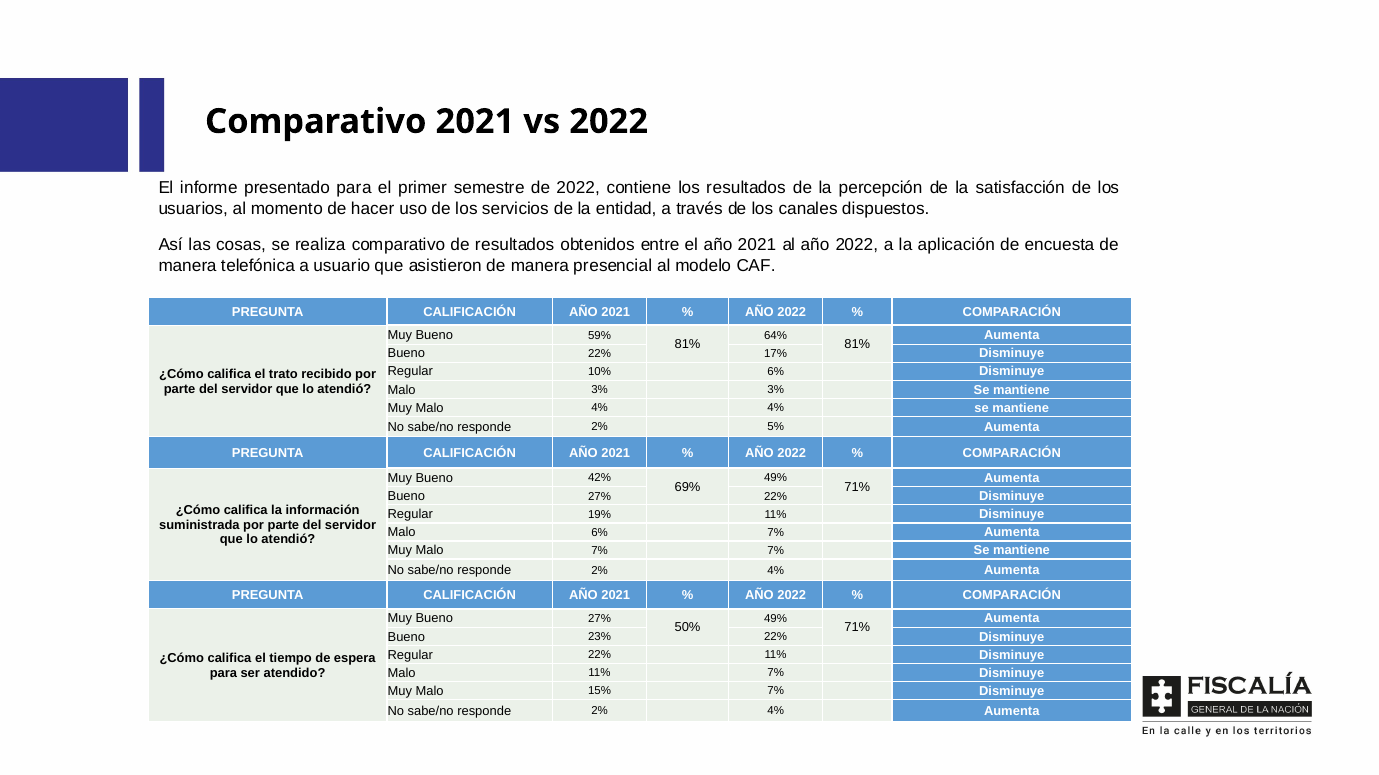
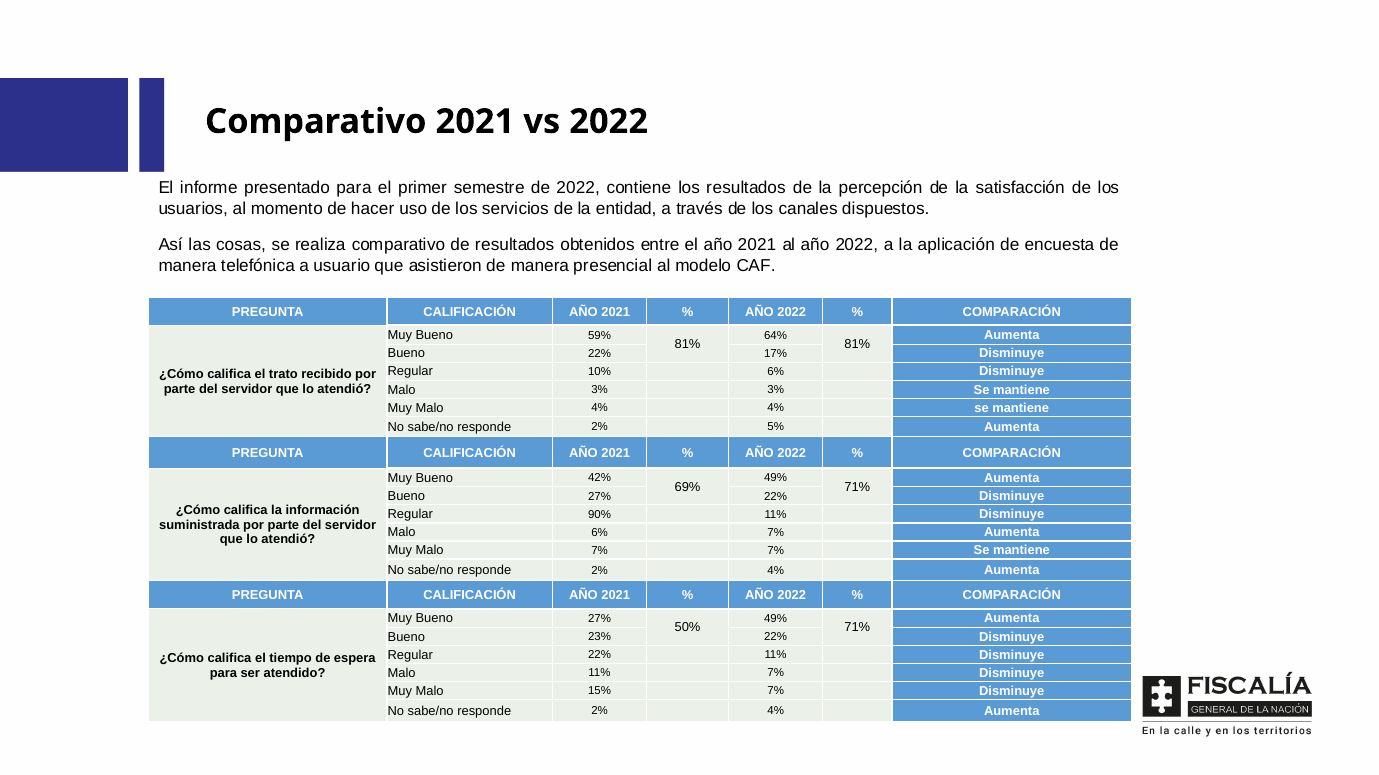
19%: 19% -> 90% (600, 515)
